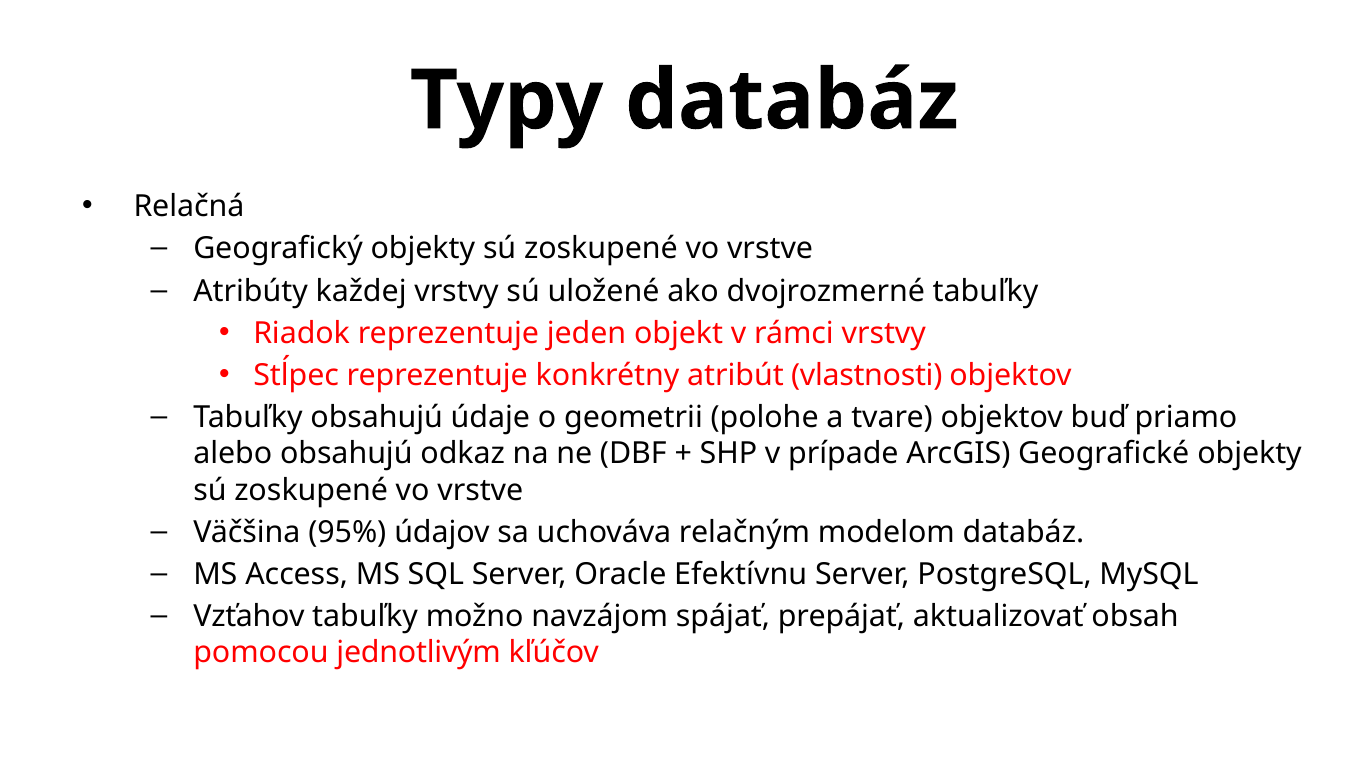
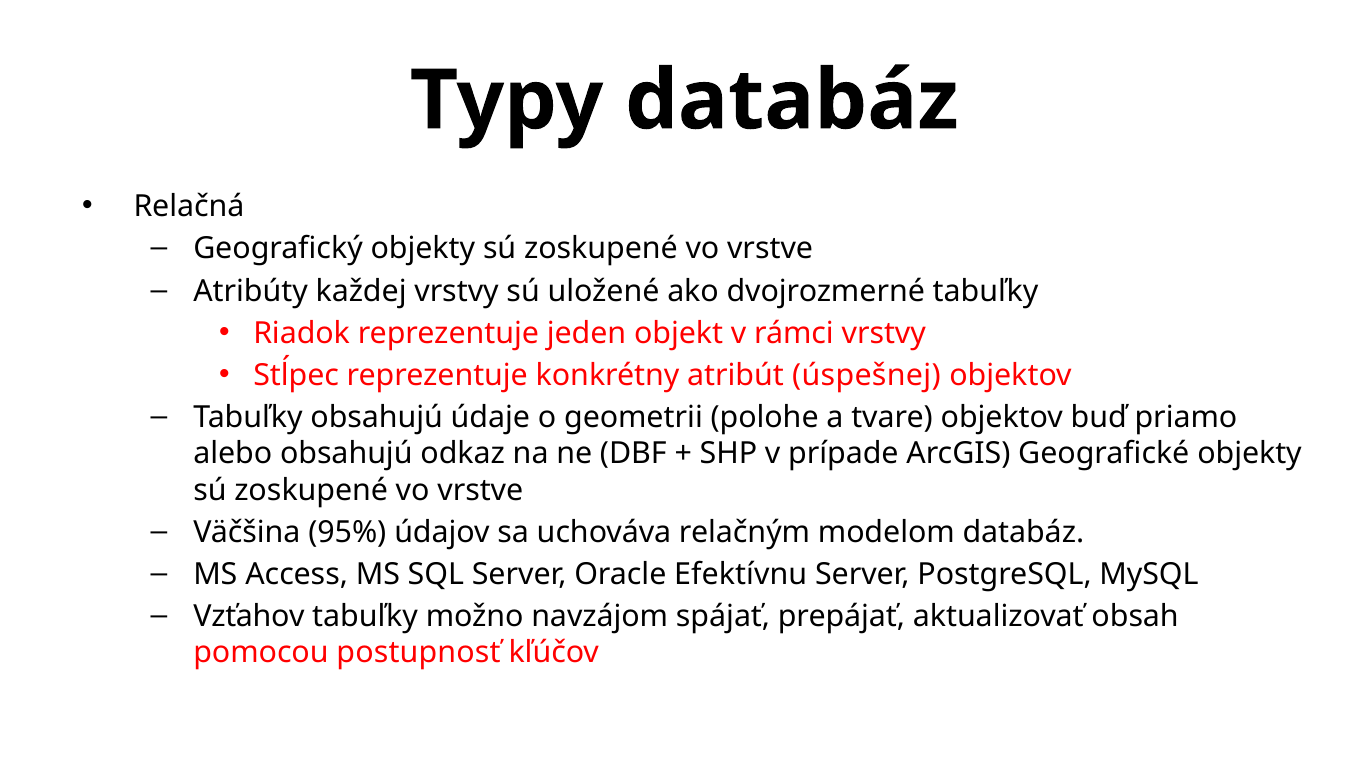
vlastnosti: vlastnosti -> úspešnej (866, 376)
jednotlivým: jednotlivým -> postupnosť (418, 653)
